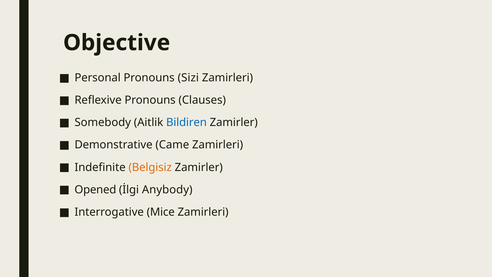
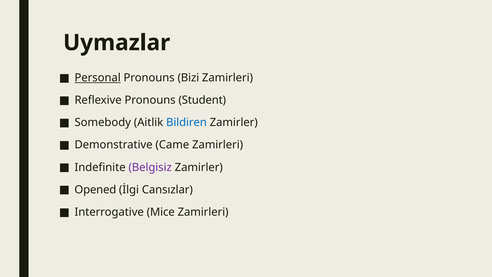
Objective: Objective -> Uymazlar (117, 43)
Personal underline: none -> present (98, 78)
Sizi: Sizi -> Bizi (188, 78)
Clauses: Clauses -> Student (202, 100)
Belgisiz colour: orange -> purple (150, 167)
Anybody: Anybody -> Cansızlar (167, 190)
